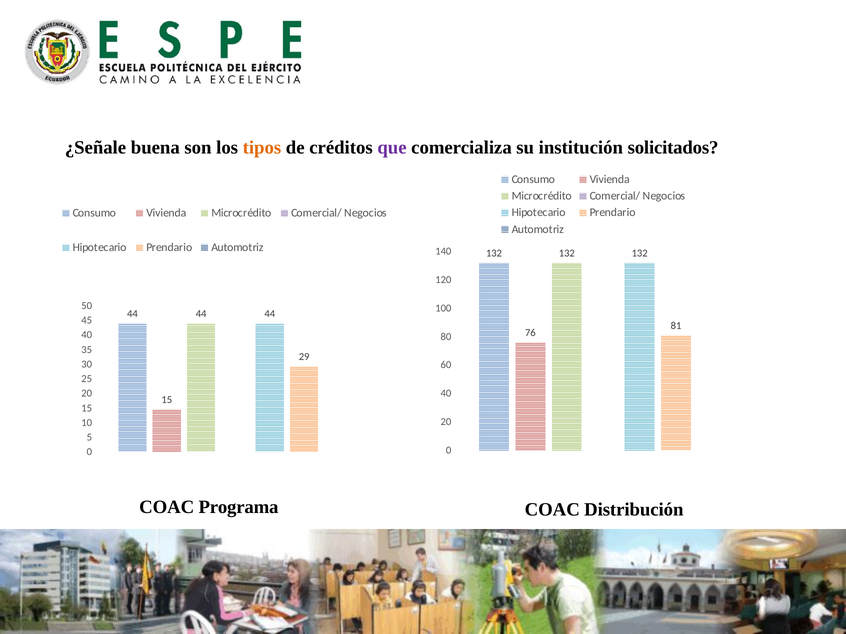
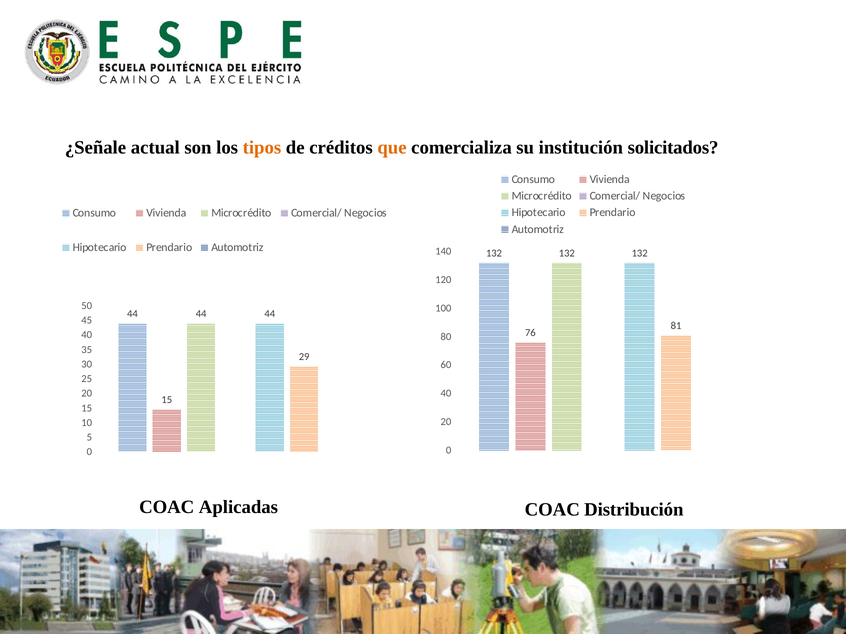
buena: buena -> actual (155, 147)
que colour: purple -> orange (392, 147)
Programa: Programa -> Aplicadas (238, 507)
